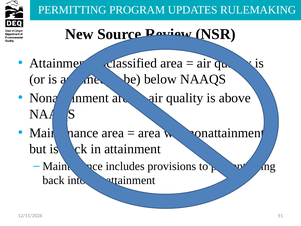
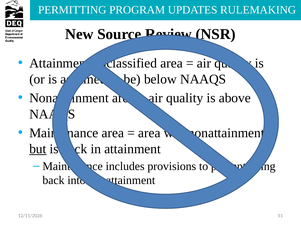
but underline: none -> present (38, 149)
